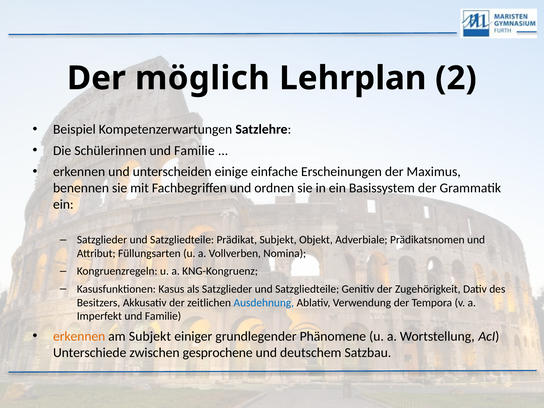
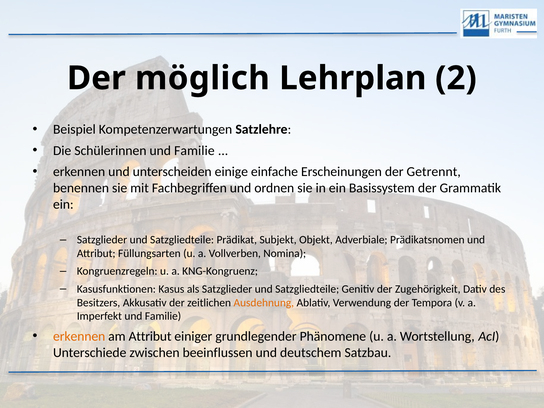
Maximus: Maximus -> Getrennt (434, 172)
Ausdehnung colour: blue -> orange (264, 303)
am Subjekt: Subjekt -> Attribut (150, 336)
gesprochene: gesprochene -> beeinflussen (218, 353)
